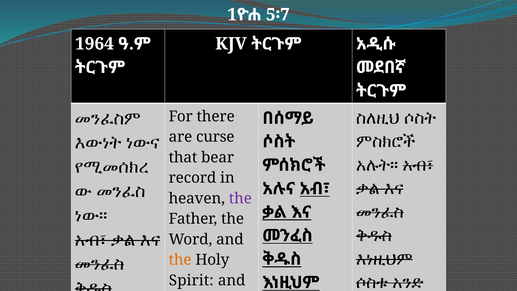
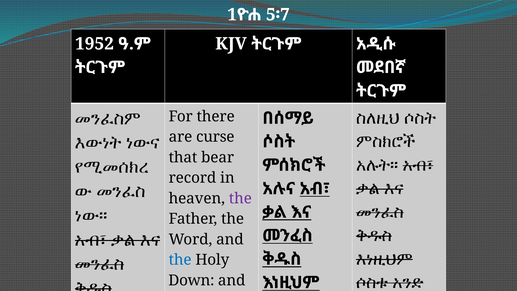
1964: 1964 -> 1952 (94, 44)
the colour: orange -> blue (180, 260)
Spirit: Spirit -> Down (191, 280)
